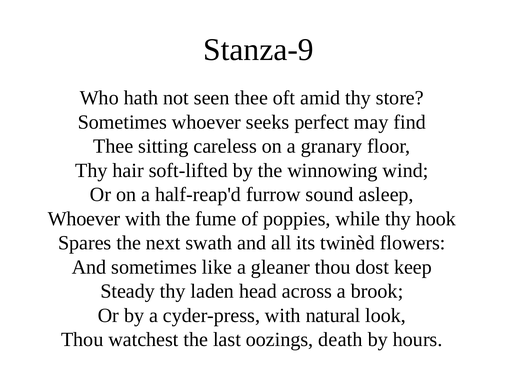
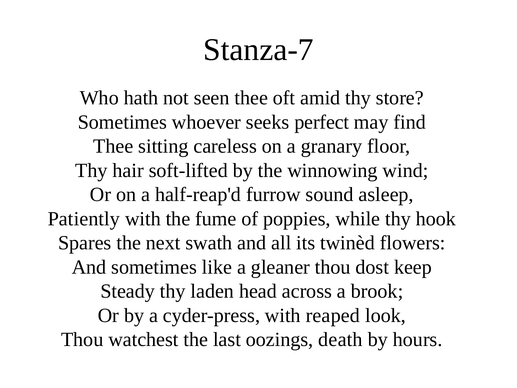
Stanza-9: Stanza-9 -> Stanza-7 (258, 50)
Whoever: Whoever -> Patiently (84, 219)
natural: natural -> reaped (333, 315)
